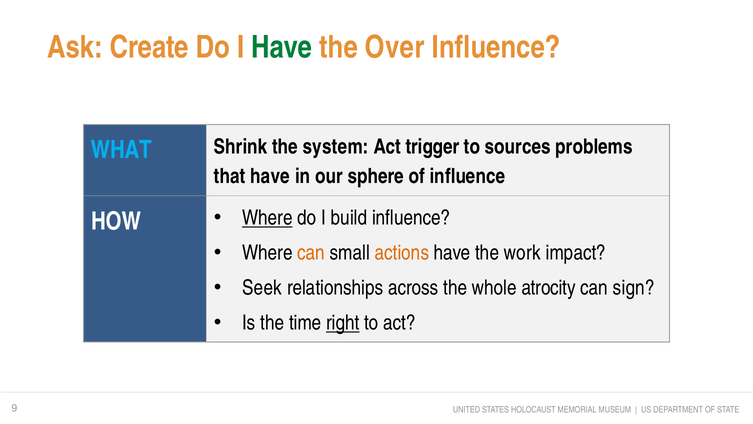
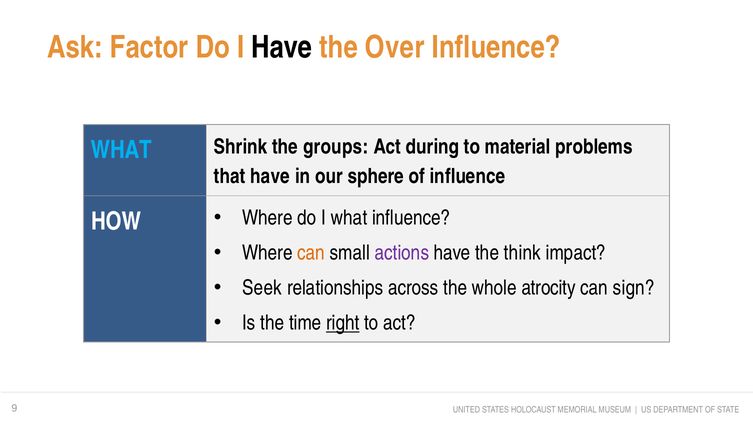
Create: Create -> Factor (149, 48)
Have colour: green -> black (282, 48)
system: system -> groups (336, 147)
trigger: trigger -> during (433, 147)
sources: sources -> material (518, 147)
Where underline: present -> none (267, 218)
I build: build -> what (349, 218)
actions colour: orange -> purple (402, 253)
work: work -> think (522, 253)
